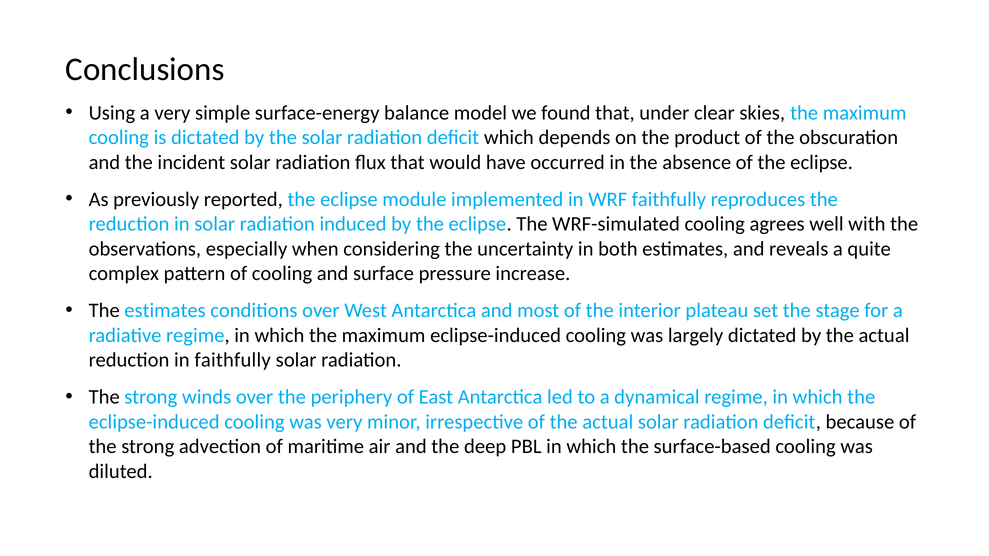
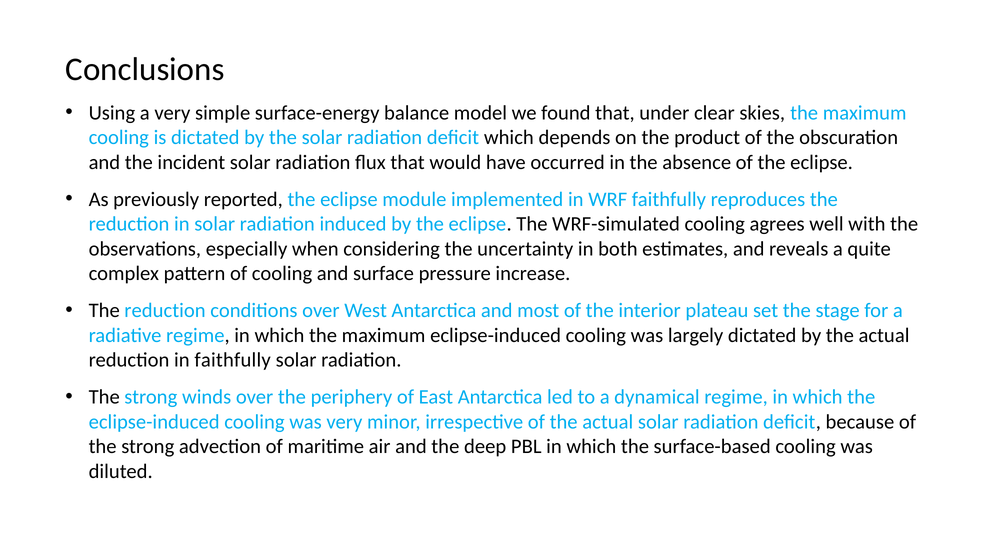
estimates: estimates -> reduction (165, 311)
